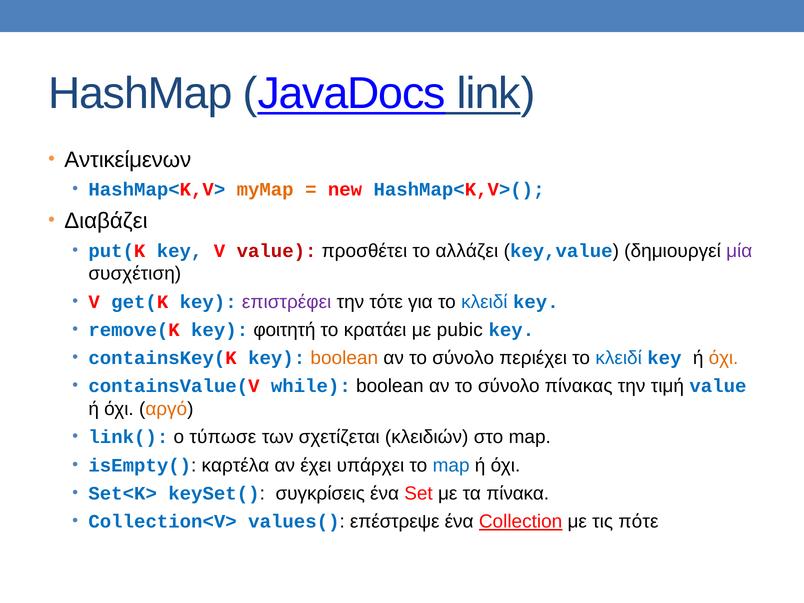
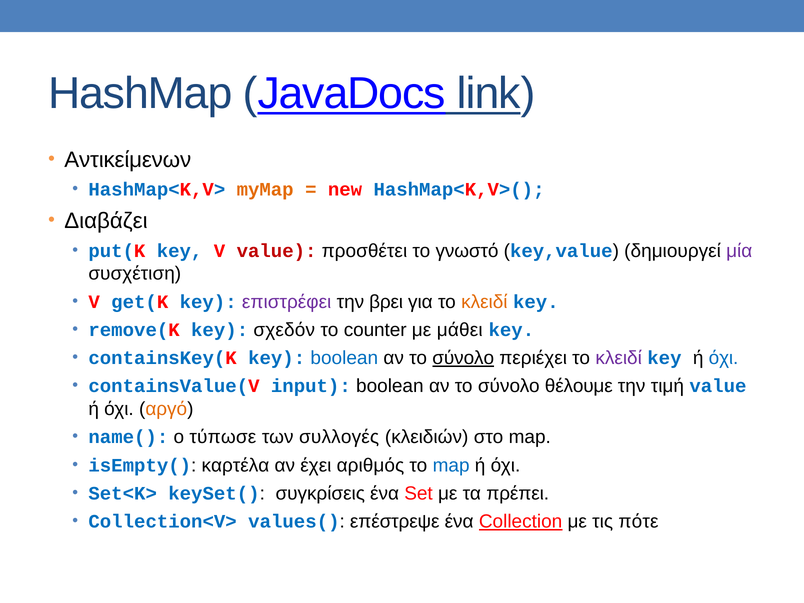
αλλάζει: αλλάζει -> γνωστό (467, 251)
τότε: τότε -> βρει (386, 302)
κλειδί colour: blue -> orange (484, 302)
φοιτητή: φοιτητή -> σχεδόν (284, 330)
κρατάει: κρατάει -> counter (375, 330)
pubic: pubic -> μάθει (460, 330)
boolean colour: orange -> blue (344, 358)
σύνολο underline: none -> present (463, 358)
κλειδί colour: blue -> purple (619, 358)
όχι colour: orange -> blue (724, 358)
while: while -> input (311, 386)
πίνακας: πίνακας -> θέλουμε (579, 386)
link(: link( -> name( (128, 437)
σχετίζεται: σχετίζεται -> συλλογές (339, 437)
υπάρχει: υπάρχει -> αριθμός (370, 465)
πίνακα: πίνακα -> πρέπει (518, 493)
